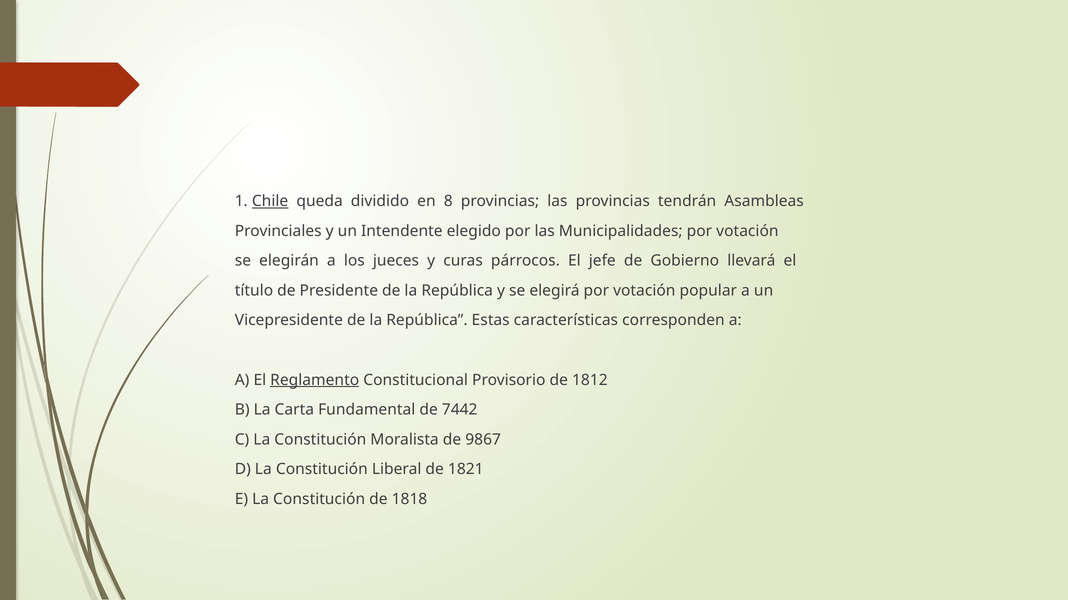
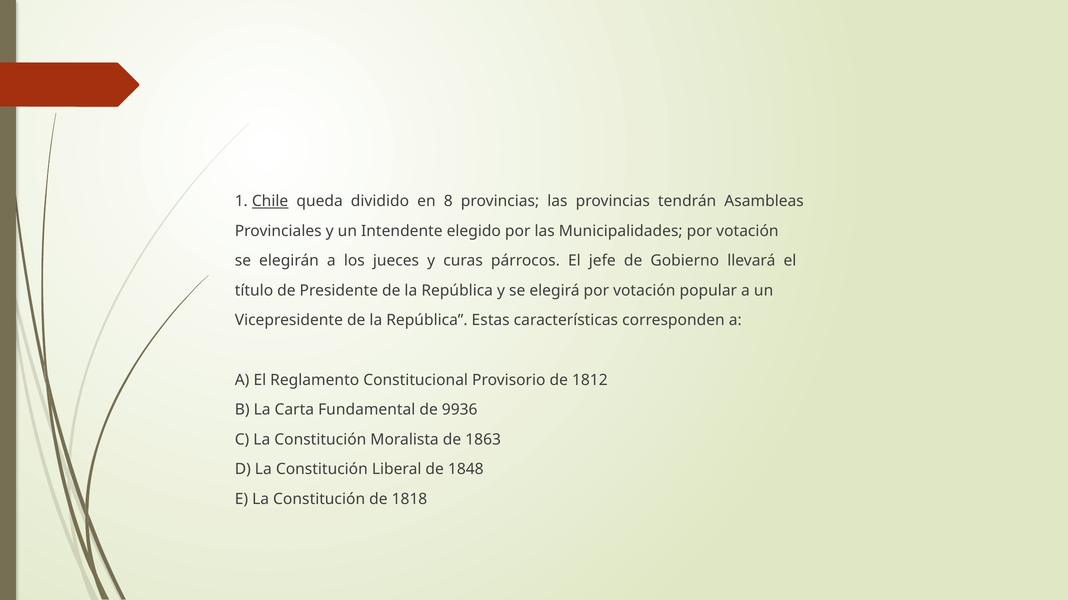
Reglamento underline: present -> none (315, 380)
7442: 7442 -> 9936 (460, 410)
9867: 9867 -> 1863 (483, 440)
1821: 1821 -> 1848 (466, 470)
